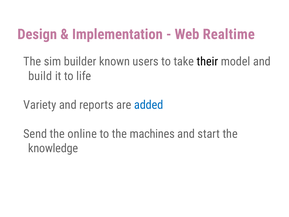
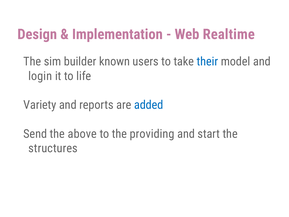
their colour: black -> blue (207, 62)
build: build -> login (40, 76)
online: online -> above (82, 134)
machines: machines -> providing (152, 134)
knowledge: knowledge -> structures (53, 148)
